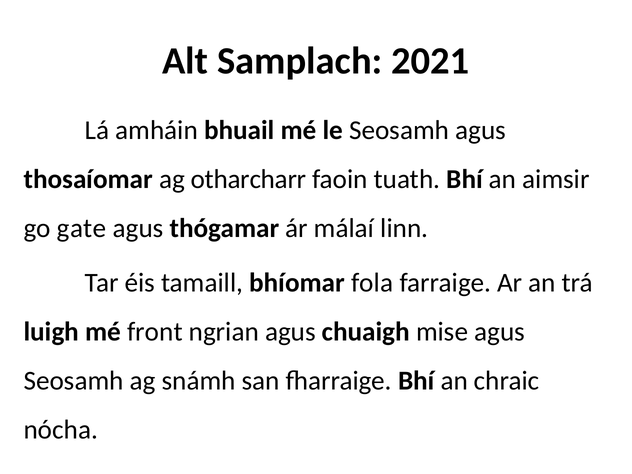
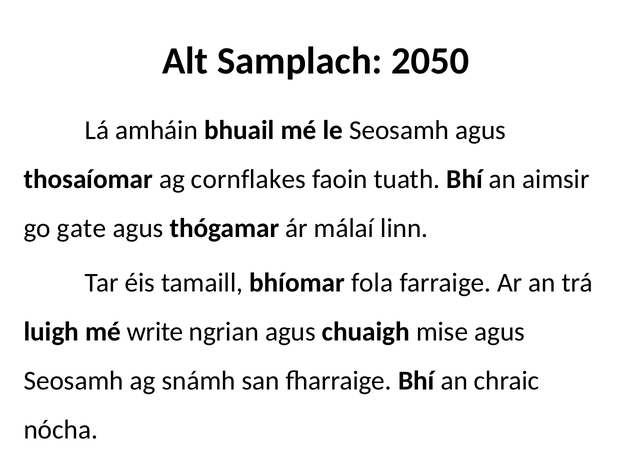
2021: 2021 -> 2050 (430, 61)
otharcharr: otharcharr -> cornflakes (248, 179)
front: front -> write (155, 332)
